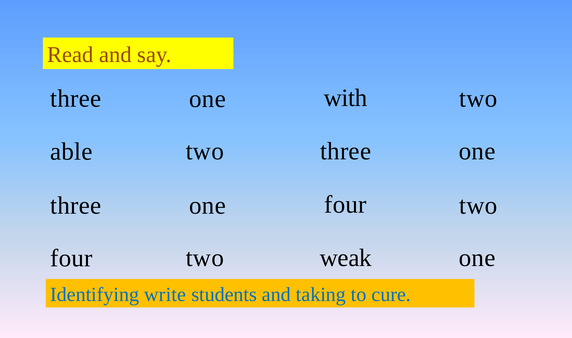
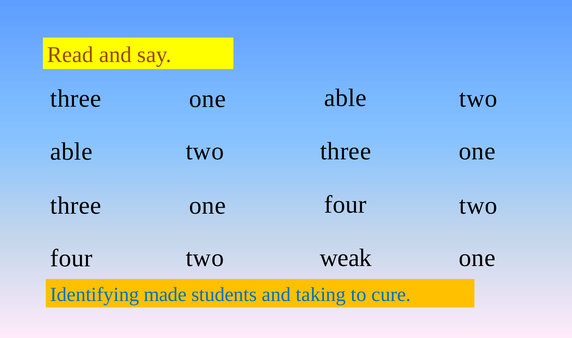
with: with -> able (345, 98)
write: write -> made (165, 294)
